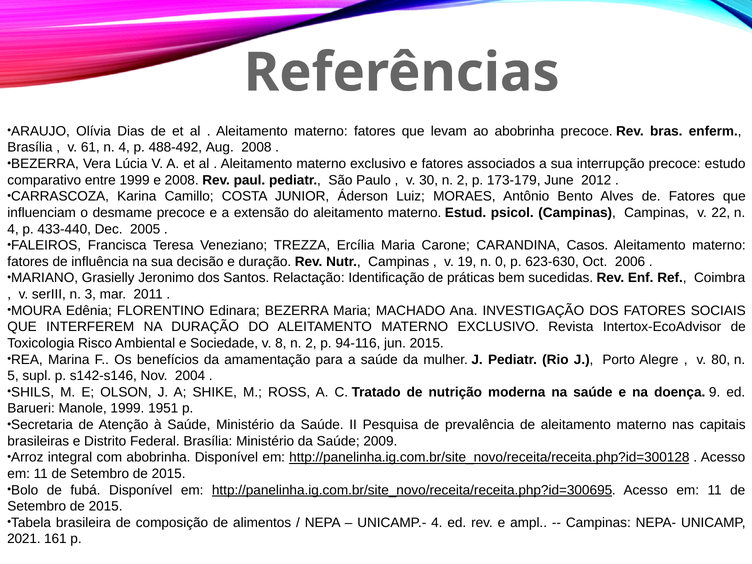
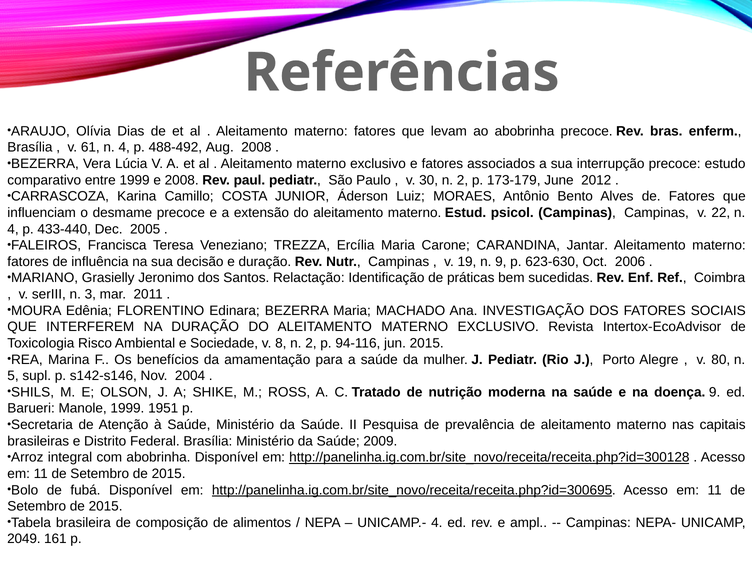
Casos: Casos -> Jantar (587, 245)
n 0: 0 -> 9 (501, 262)
2021: 2021 -> 2049 (24, 539)
